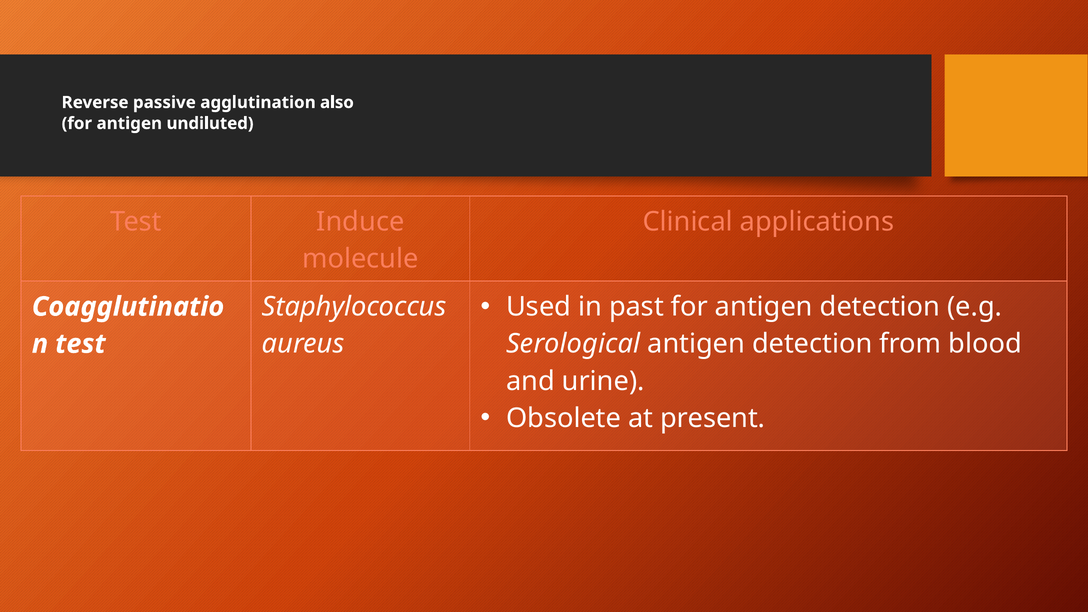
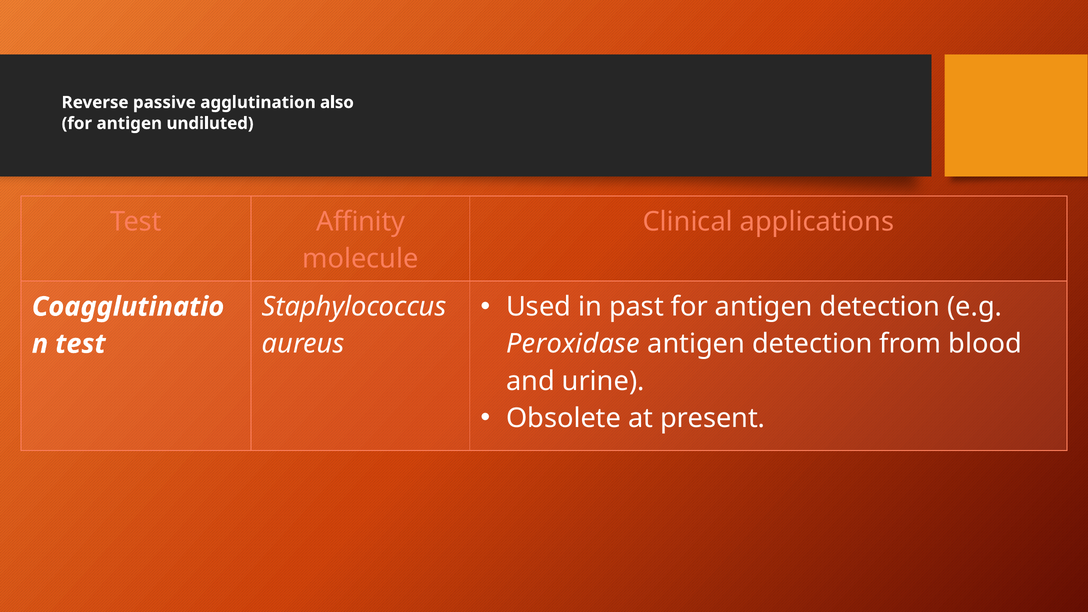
Induce: Induce -> Affinity (361, 222)
Serological: Serological -> Peroxidase (573, 344)
